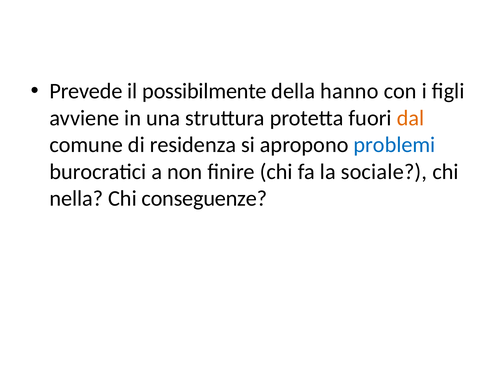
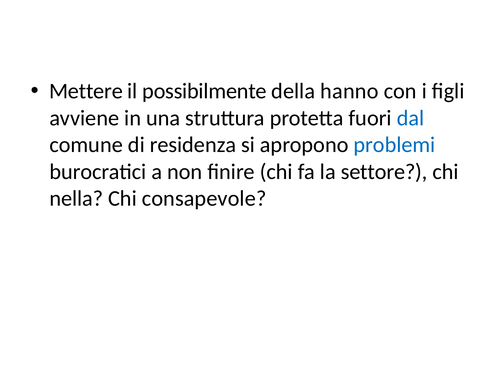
Prevede: Prevede -> Mettere (86, 91)
dal colour: orange -> blue (410, 118)
sociale: sociale -> settore (384, 171)
conseguenze: conseguenze -> consapevole (204, 198)
